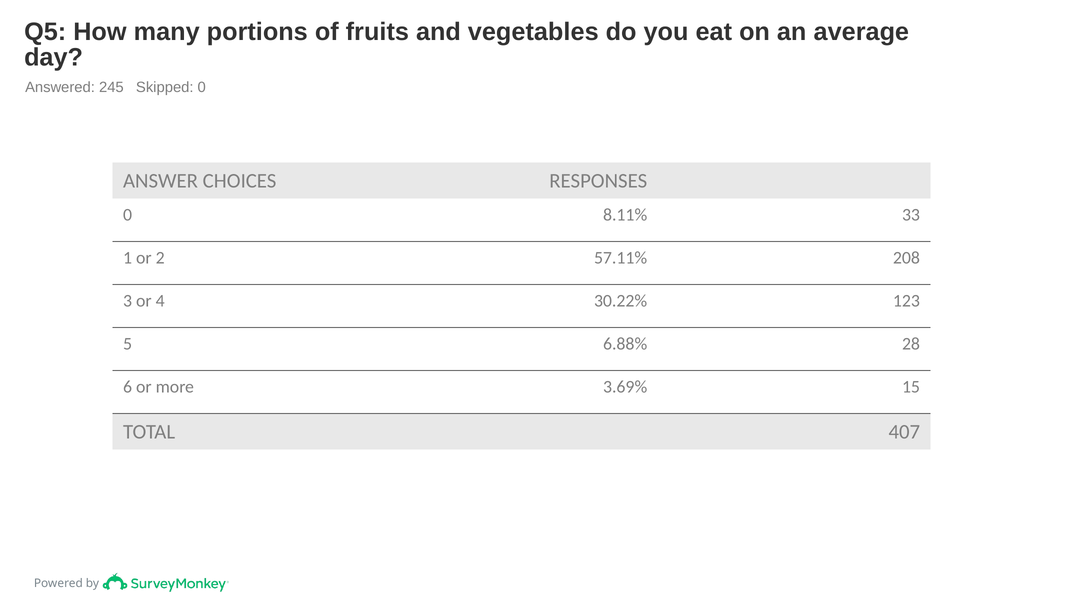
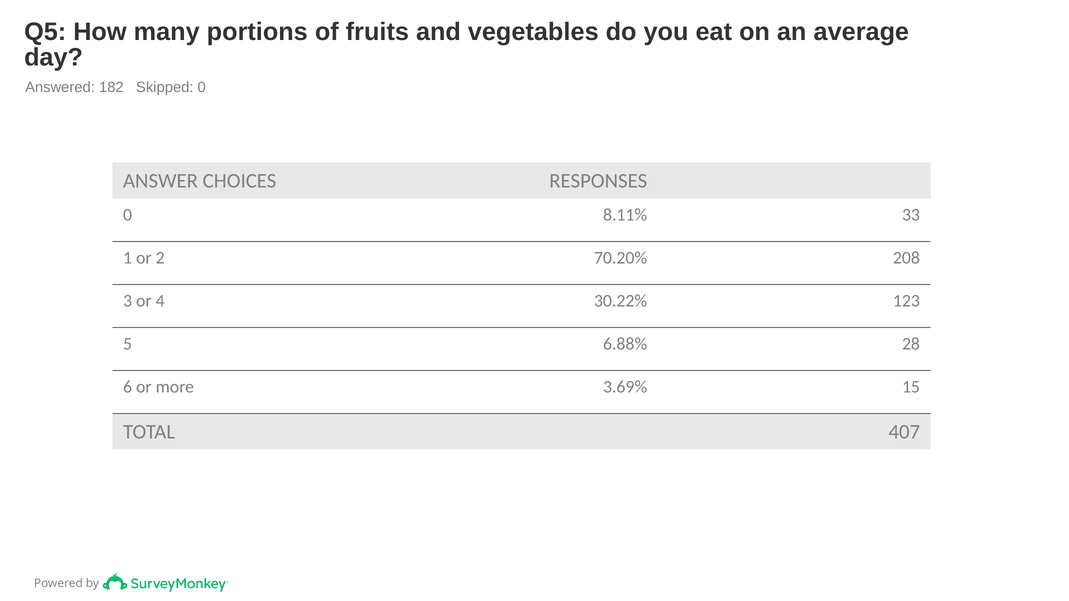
245: 245 -> 182 (111, 87)
57.11%: 57.11% -> 70.20% (621, 258)
